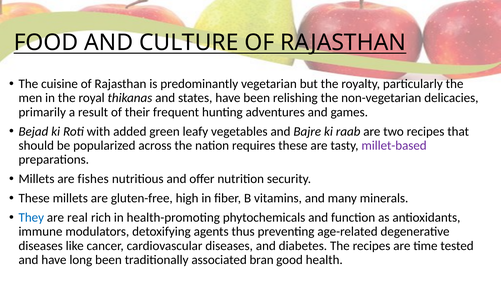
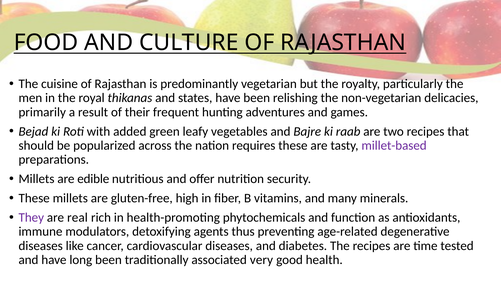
fishes: fishes -> edible (93, 179)
They colour: blue -> purple (31, 217)
bran: bran -> very (261, 260)
